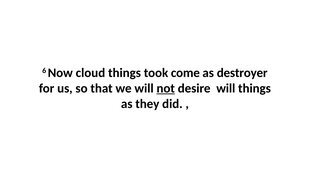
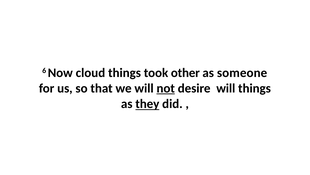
come: come -> other (185, 73)
destroyer: destroyer -> someone (242, 73)
they underline: none -> present (147, 104)
